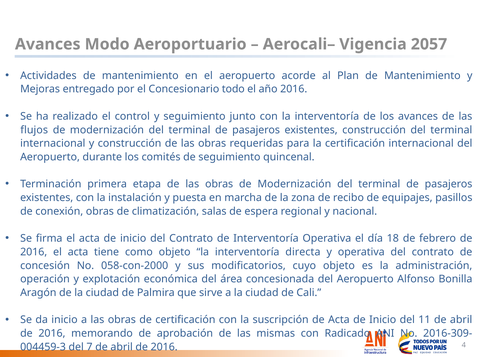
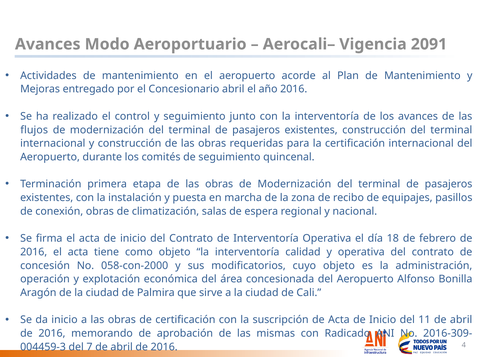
2057: 2057 -> 2091 (429, 44)
Concesionario todo: todo -> abril (233, 89)
directa: directa -> calidad (303, 252)
